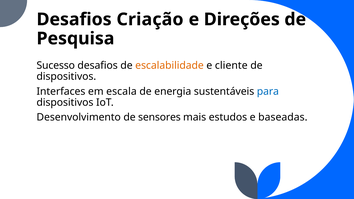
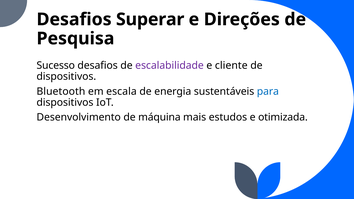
Criação: Criação -> Superar (150, 19)
escalabilidade colour: orange -> purple (169, 65)
Interfaces: Interfaces -> Bluetooth (61, 91)
sensores: sensores -> máquina (159, 117)
baseadas: baseadas -> otimizada (283, 117)
